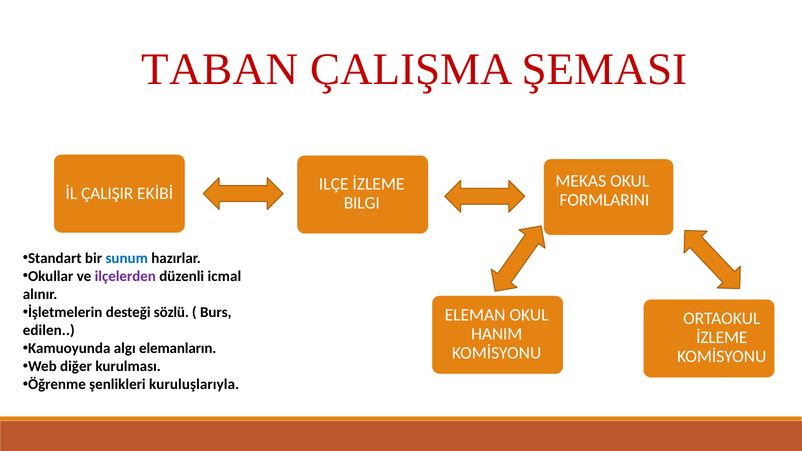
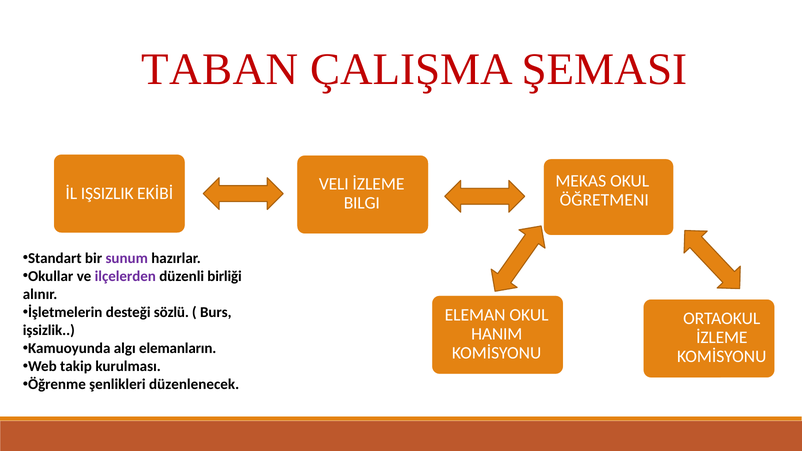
ILÇE: ILÇE -> VELI (334, 184)
İL ÇALIŞIR: ÇALIŞIR -> IŞSIZLIK (107, 194)
FORMLARINI: FORMLARINI -> ÖĞRETMENI (604, 200)
sunum colour: blue -> purple (127, 258)
icmal: icmal -> birliği (225, 276)
edilen: edilen -> işsizlik (49, 330)
diğer: diğer -> takip (76, 367)
kuruluşlarıyla: kuruluşlarıyla -> düzenlenecek (194, 385)
